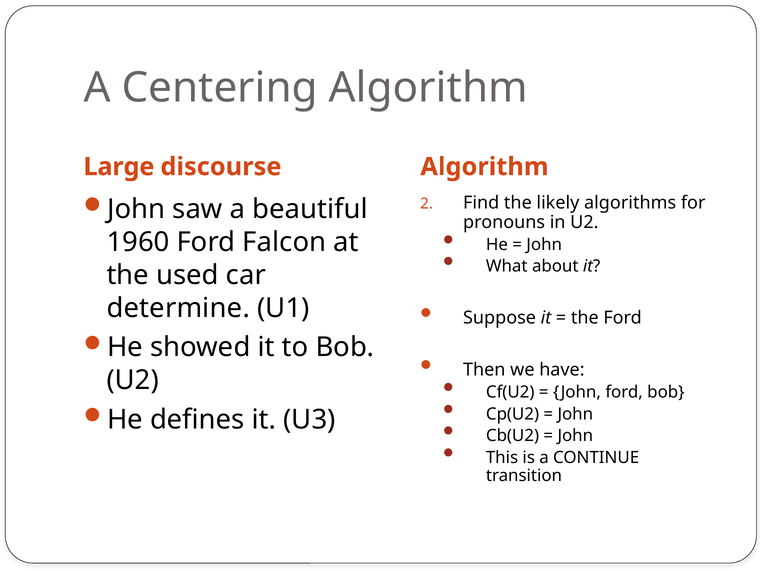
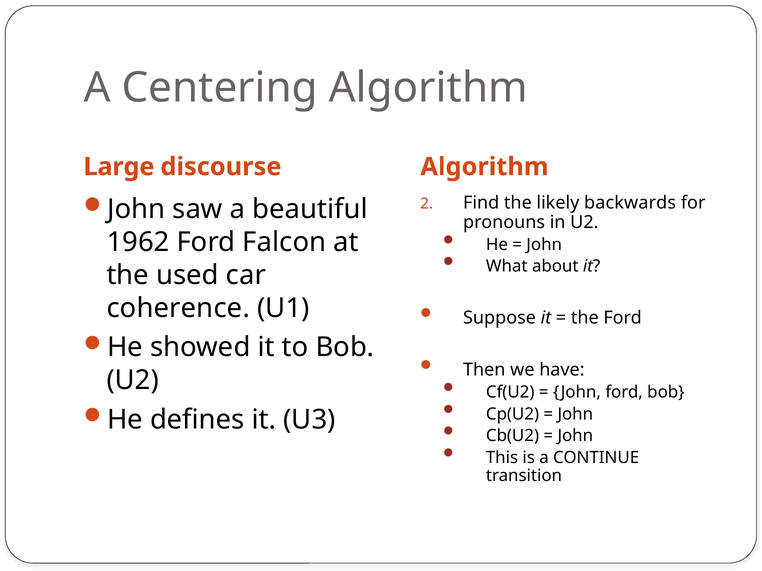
algorithms: algorithms -> backwards (630, 203)
1960: 1960 -> 1962 (138, 243)
determine: determine -> coherence (178, 309)
